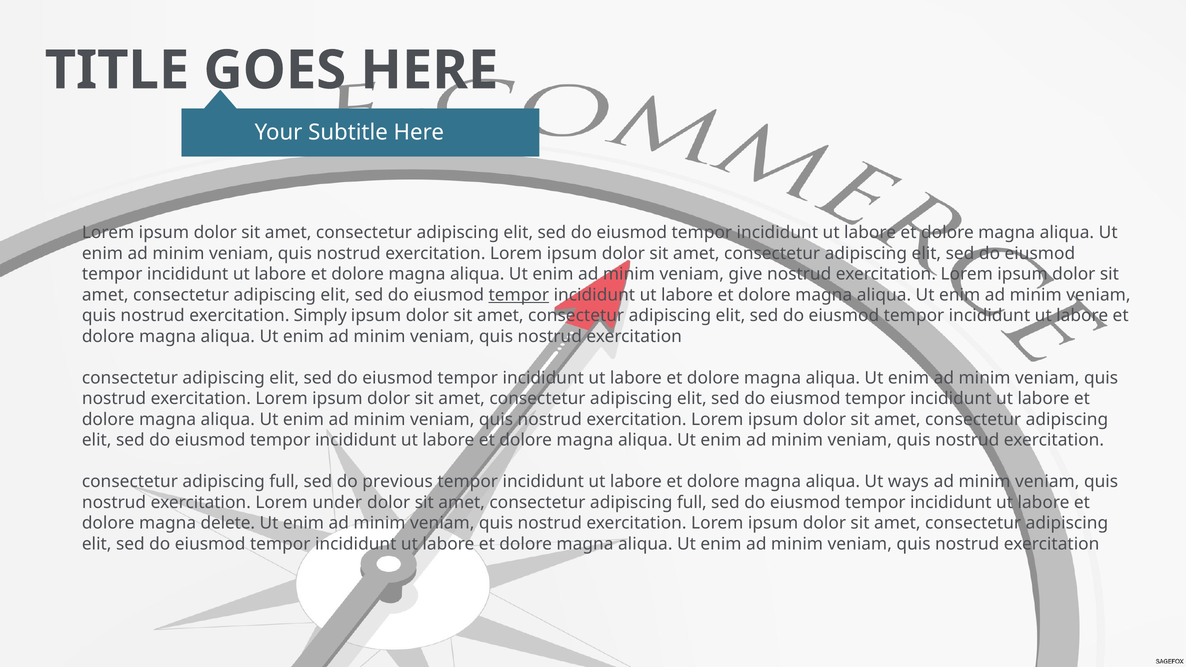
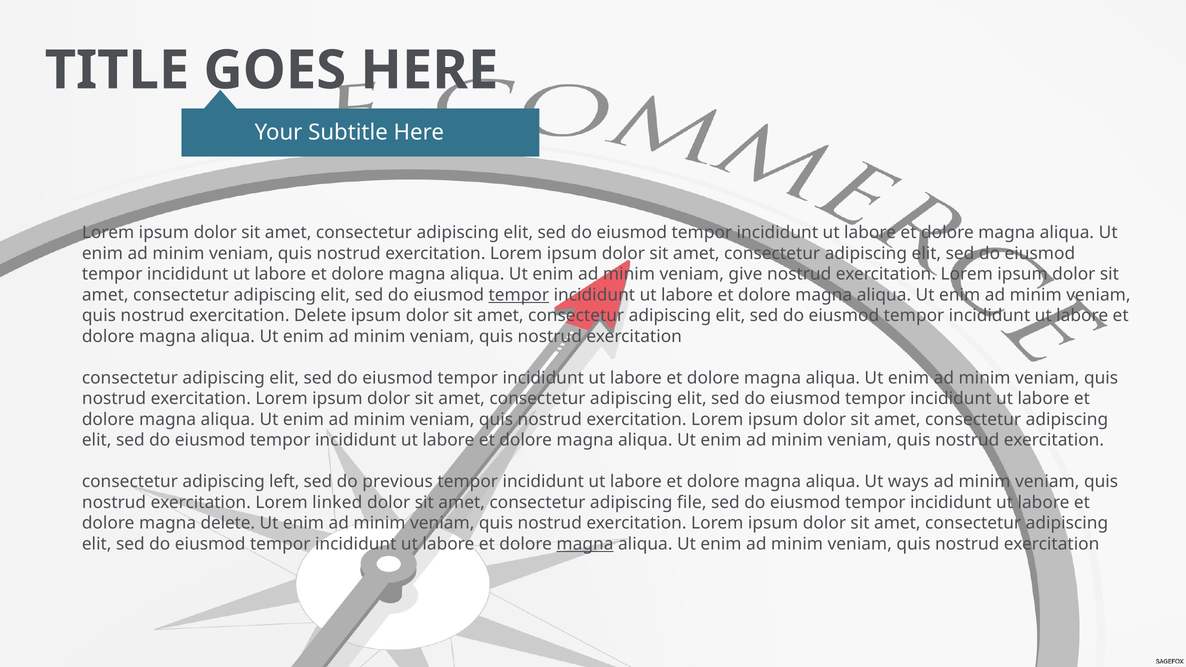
exercitation Simply: Simply -> Delete (320, 316)
full: full -> left (284, 482)
under: under -> linked (337, 503)
amet consectetur adipiscing full: full -> file (692, 503)
magna underline: none -> present (585, 544)
